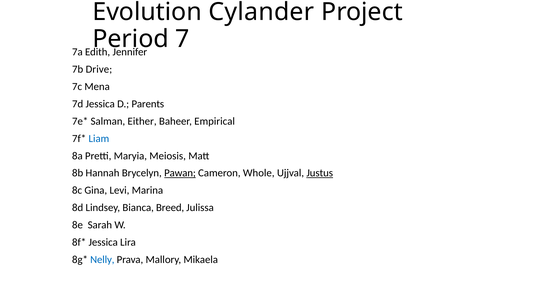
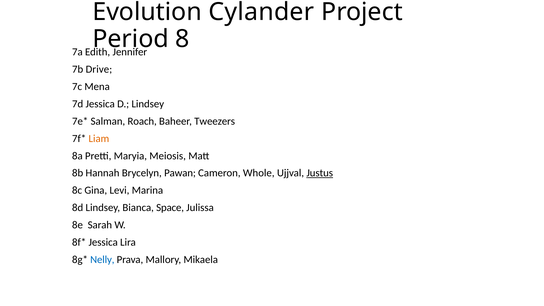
7: 7 -> 8 (182, 39)
D Parents: Parents -> Lindsey (148, 104)
Either: Either -> Roach (142, 121)
Empirical: Empirical -> Tweezers (215, 121)
Liam colour: blue -> orange (99, 138)
Pawan underline: present -> none (180, 173)
Breed: Breed -> Space (170, 208)
